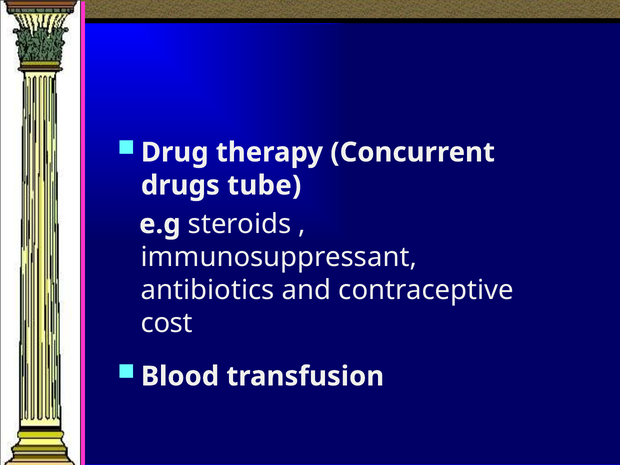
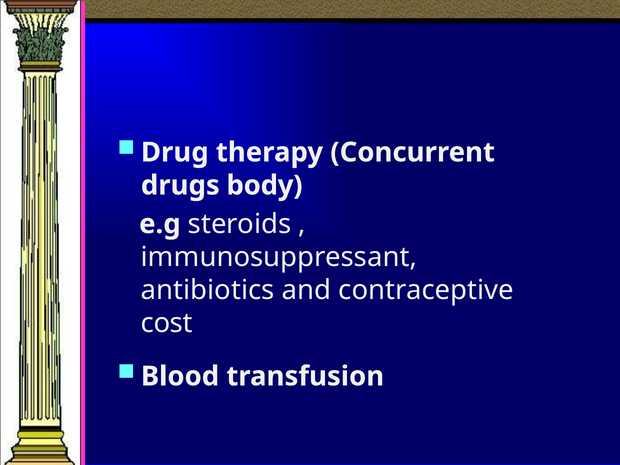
tube: tube -> body (265, 185)
